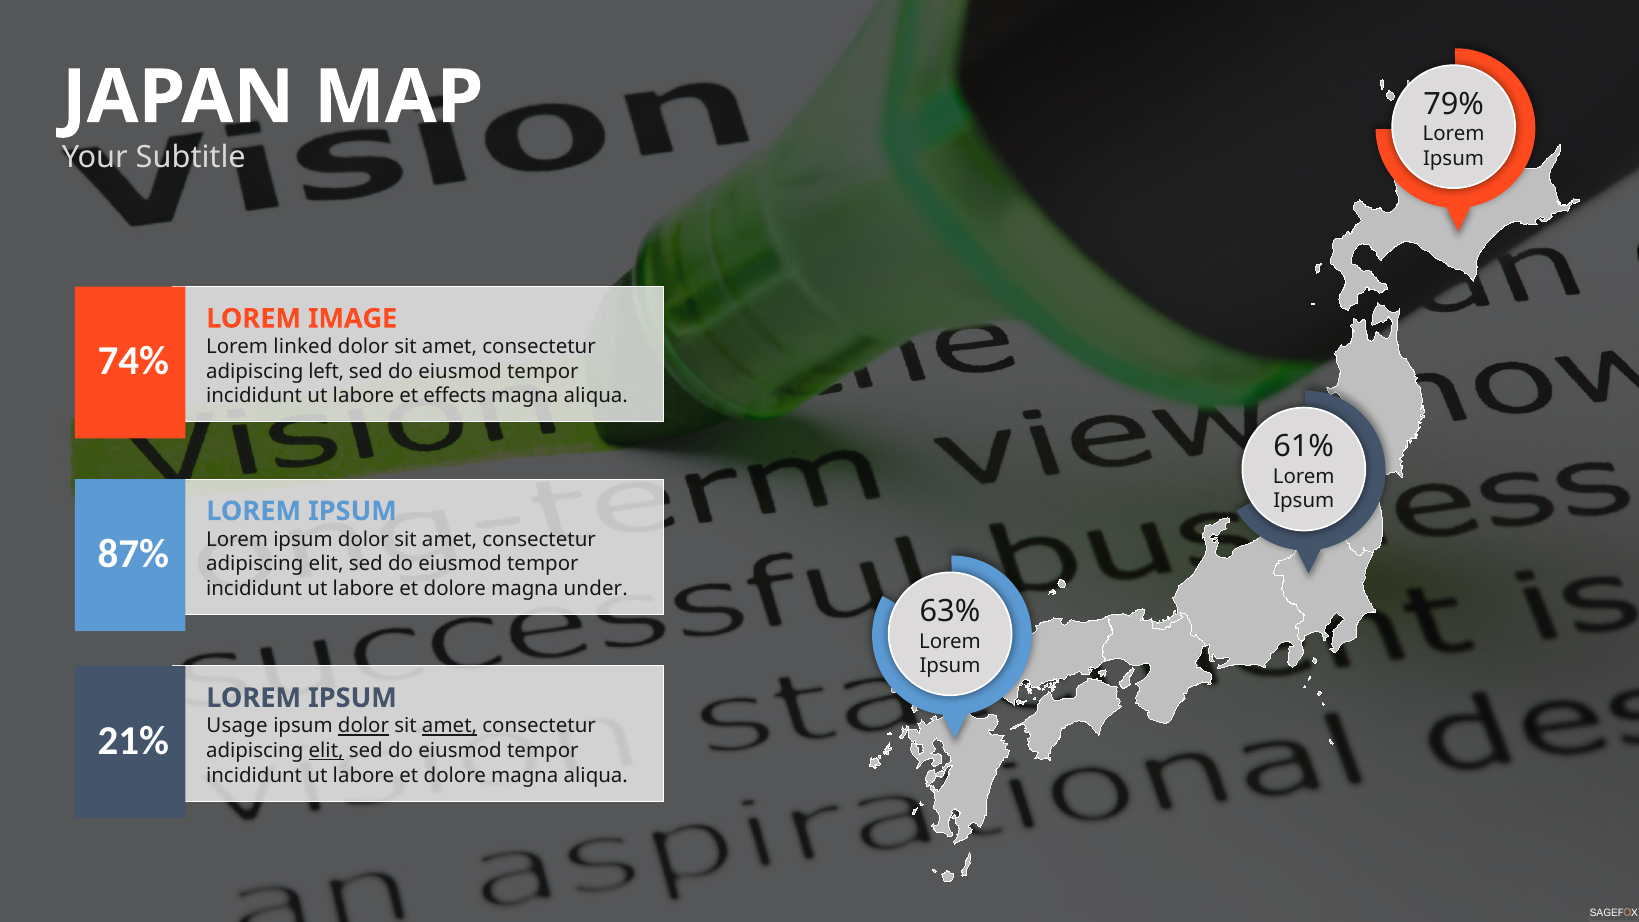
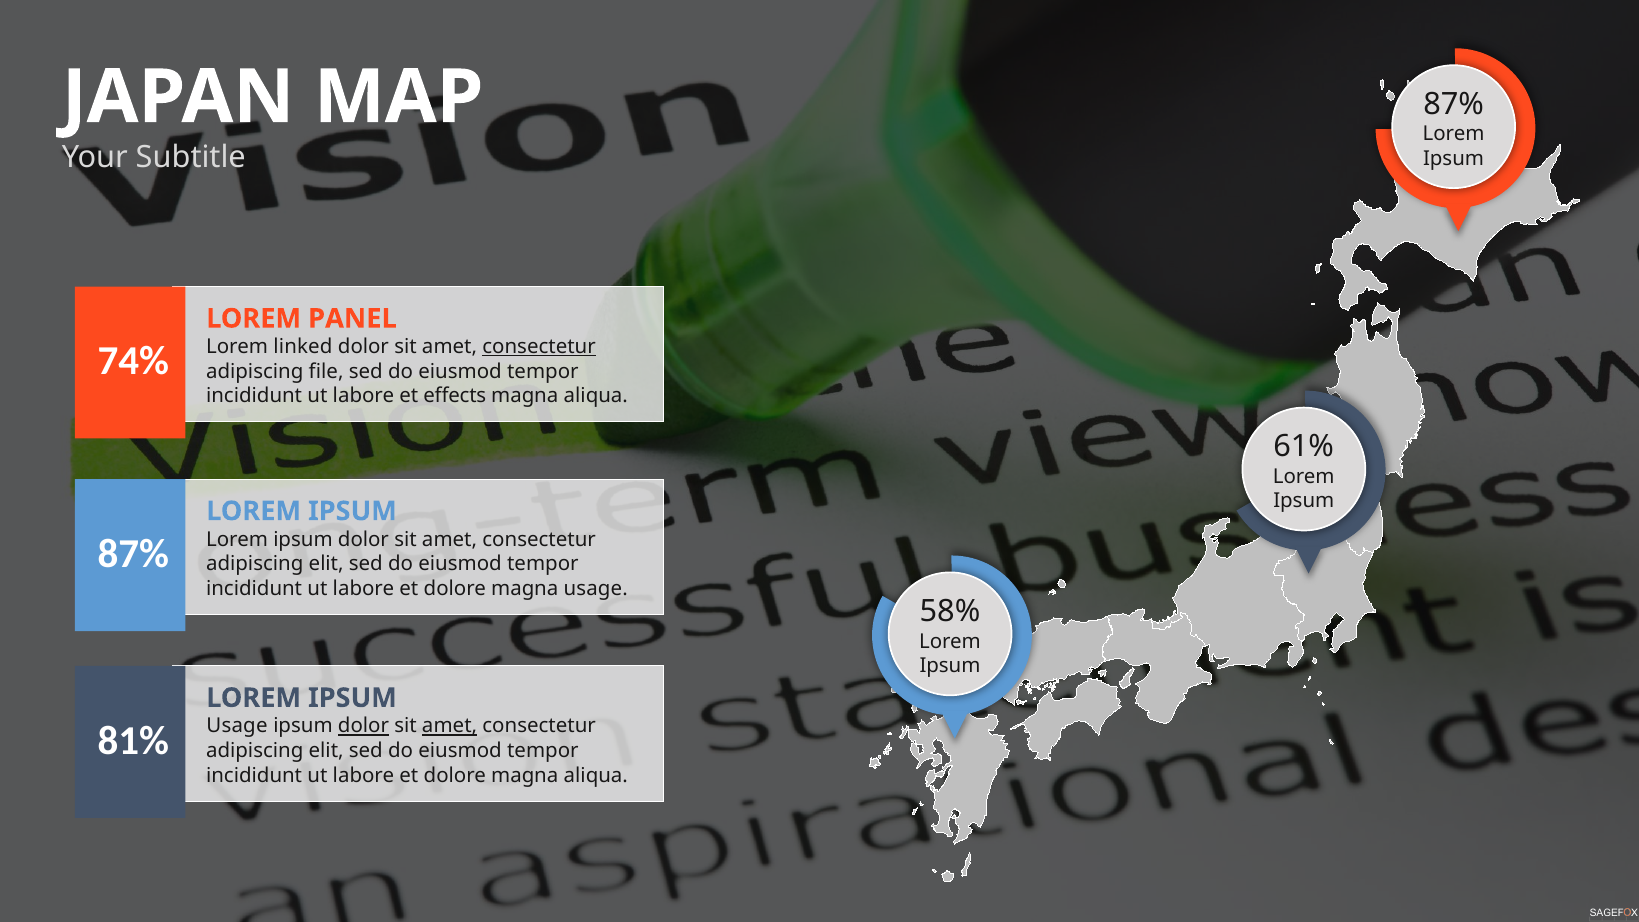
79%: 79% -> 87% (1454, 104)
IMAGE: IMAGE -> PANEL (352, 319)
consectetur underline: none -> present (539, 347)
left: left -> file (326, 371)
magna under: under -> usage (596, 589)
63%: 63% -> 58% (950, 611)
21%: 21% -> 81% (133, 741)
elit underline: present -> none (326, 751)
